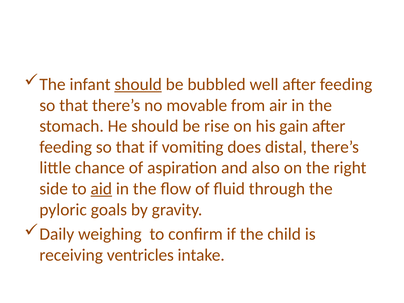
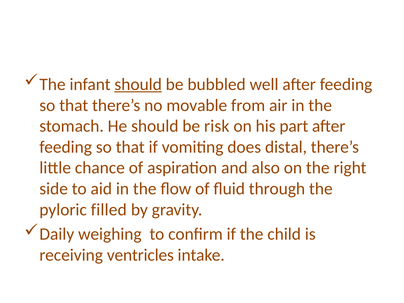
rise: rise -> risk (217, 126)
gain: gain -> part (294, 126)
aid underline: present -> none (101, 189)
goals: goals -> filled (109, 210)
